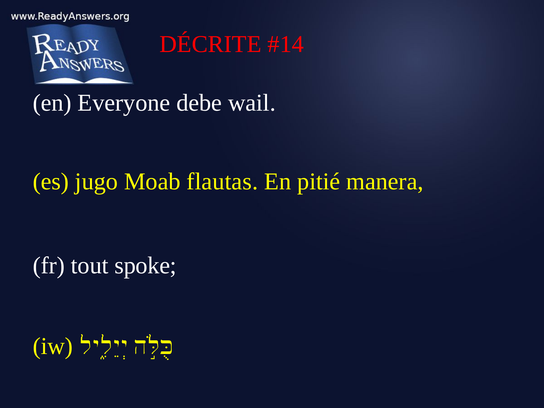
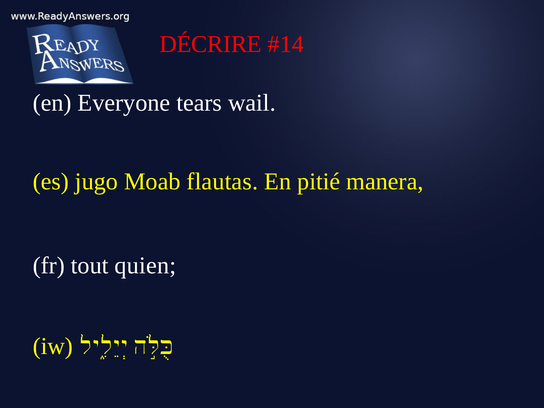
DÉCRITE: DÉCRITE -> DÉCRIRE (211, 44)
debe: debe -> tears (199, 103)
spoke: spoke -> quien (145, 265)
